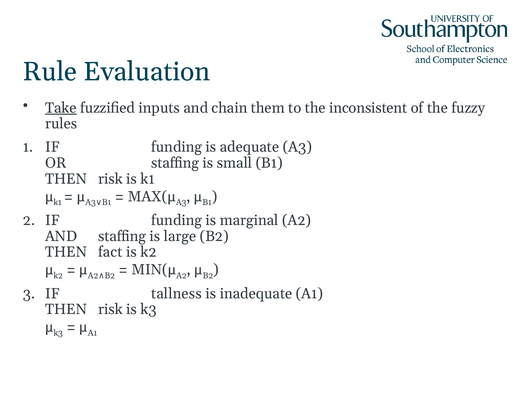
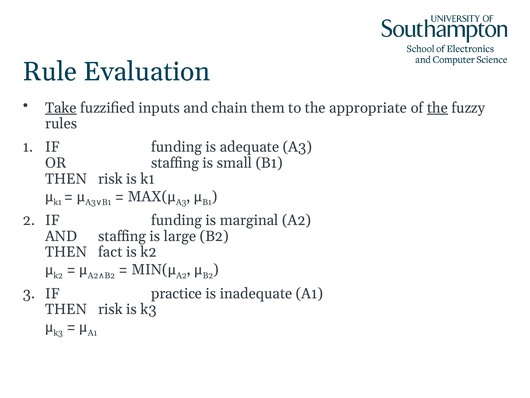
inconsistent: inconsistent -> appropriate (368, 108)
the underline: none -> present (437, 108)
tallness: tallness -> practice (177, 293)
